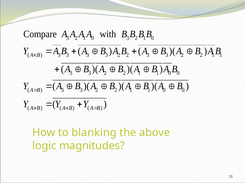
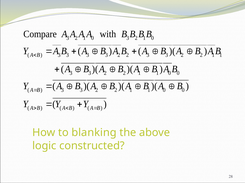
magnitudes: magnitudes -> constructed (92, 146)
